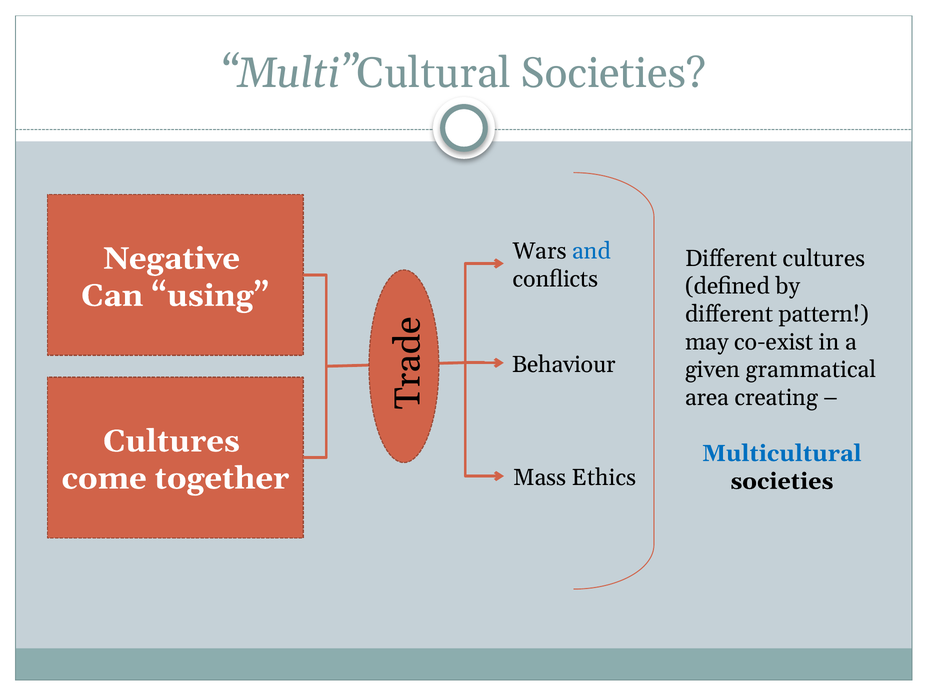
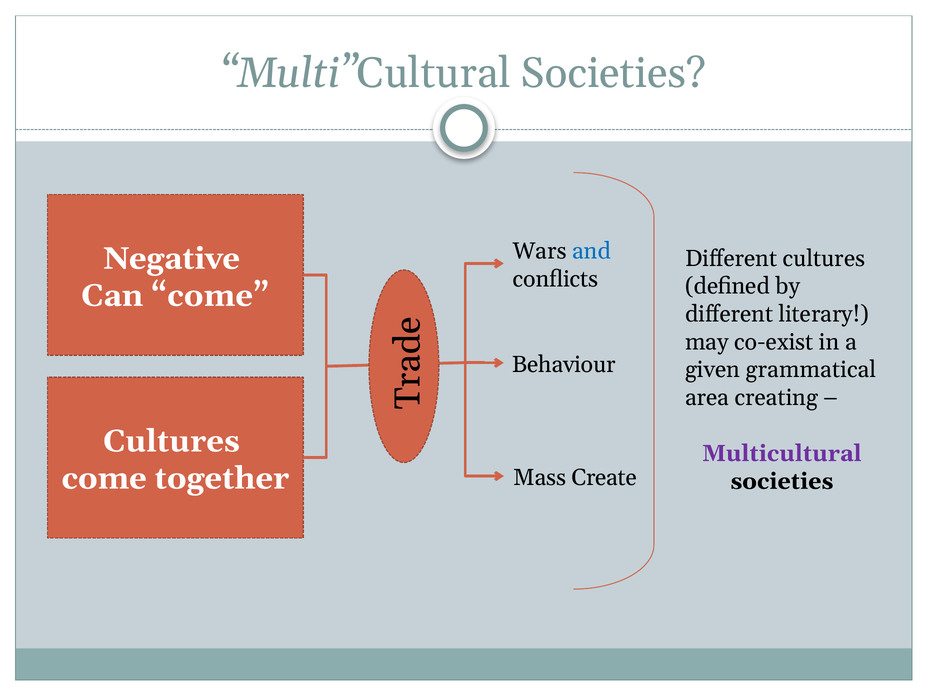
Can using: using -> come (210, 296)
pattern: pattern -> literary (824, 314)
Multicultural colour: blue -> purple (782, 453)
Ethics: Ethics -> Create (604, 478)
